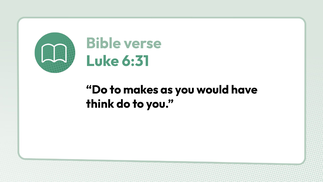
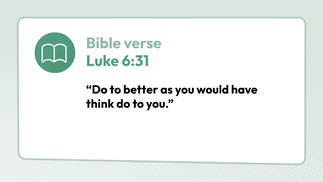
makes: makes -> better (141, 90)
